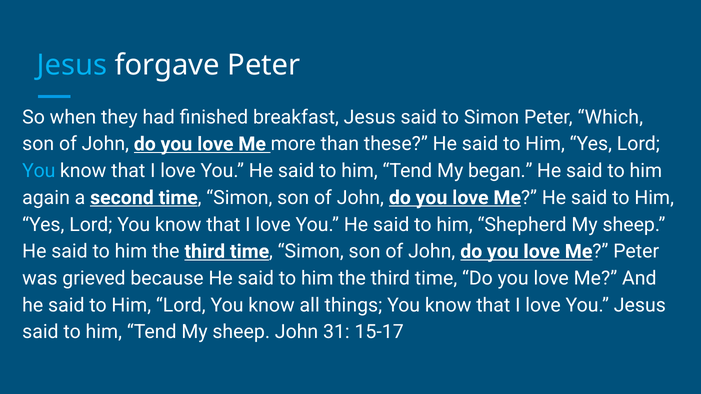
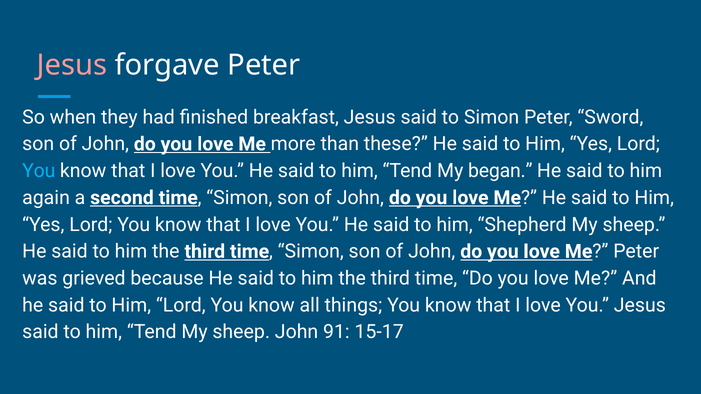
Jesus colour: light blue -> pink (72, 65)
Which: Which -> Sword (610, 117)
31: 31 -> 91 (336, 332)
